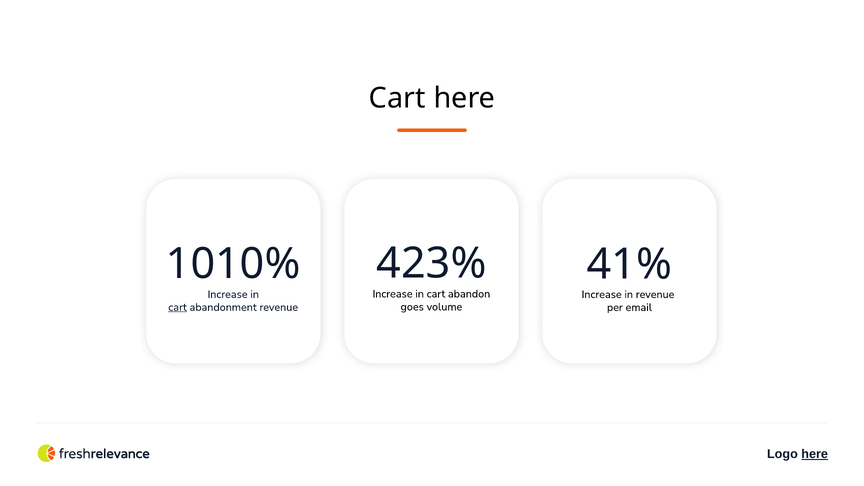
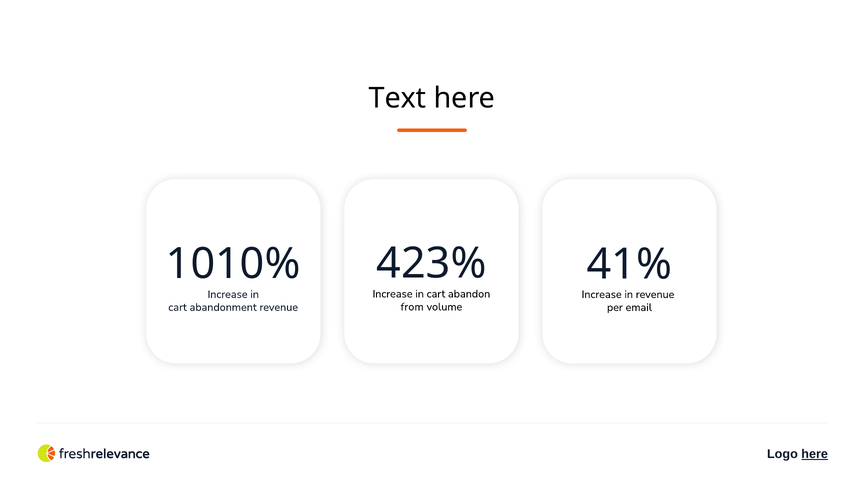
Cart: Cart -> Text (397, 98)
goes: goes -> from (412, 307)
cart underline: present -> none (178, 307)
